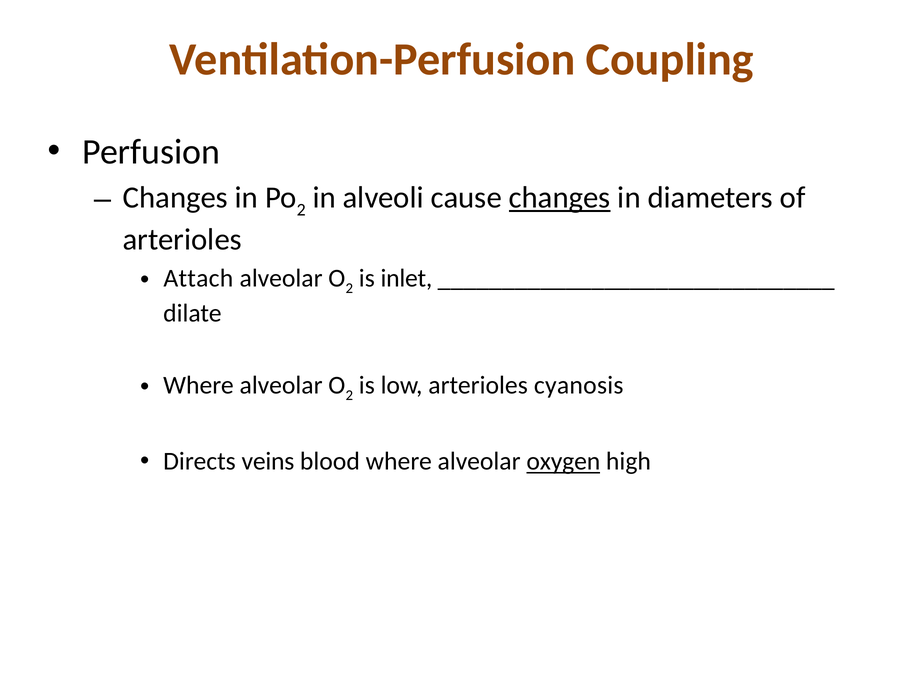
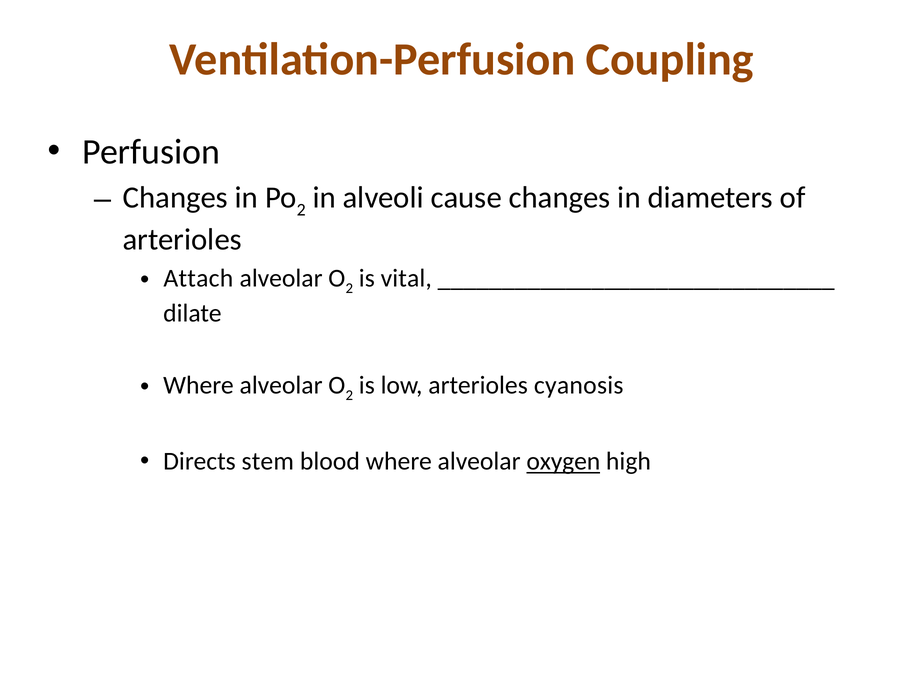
changes underline: present -> none (560, 198)
inlet: inlet -> vital (406, 278)
veins: veins -> stem (268, 461)
